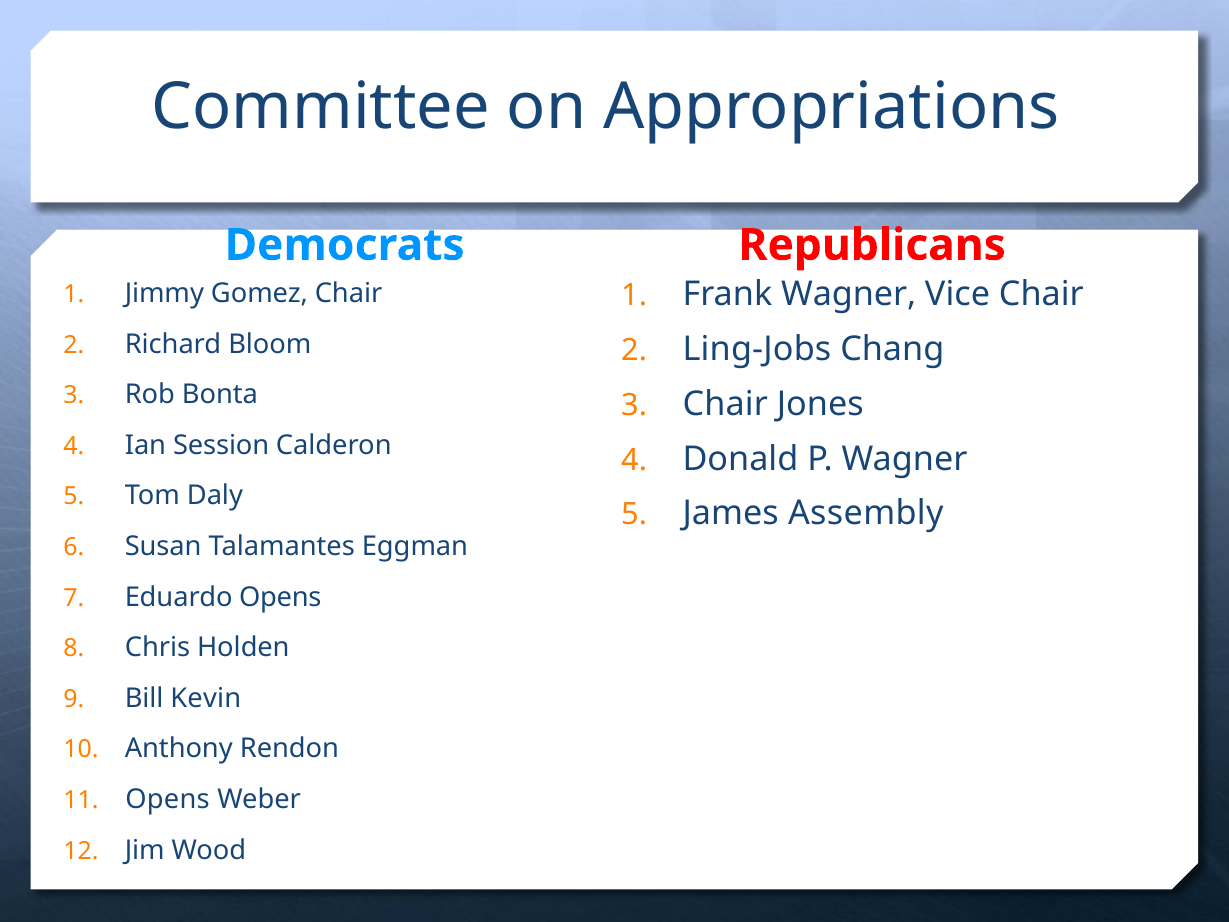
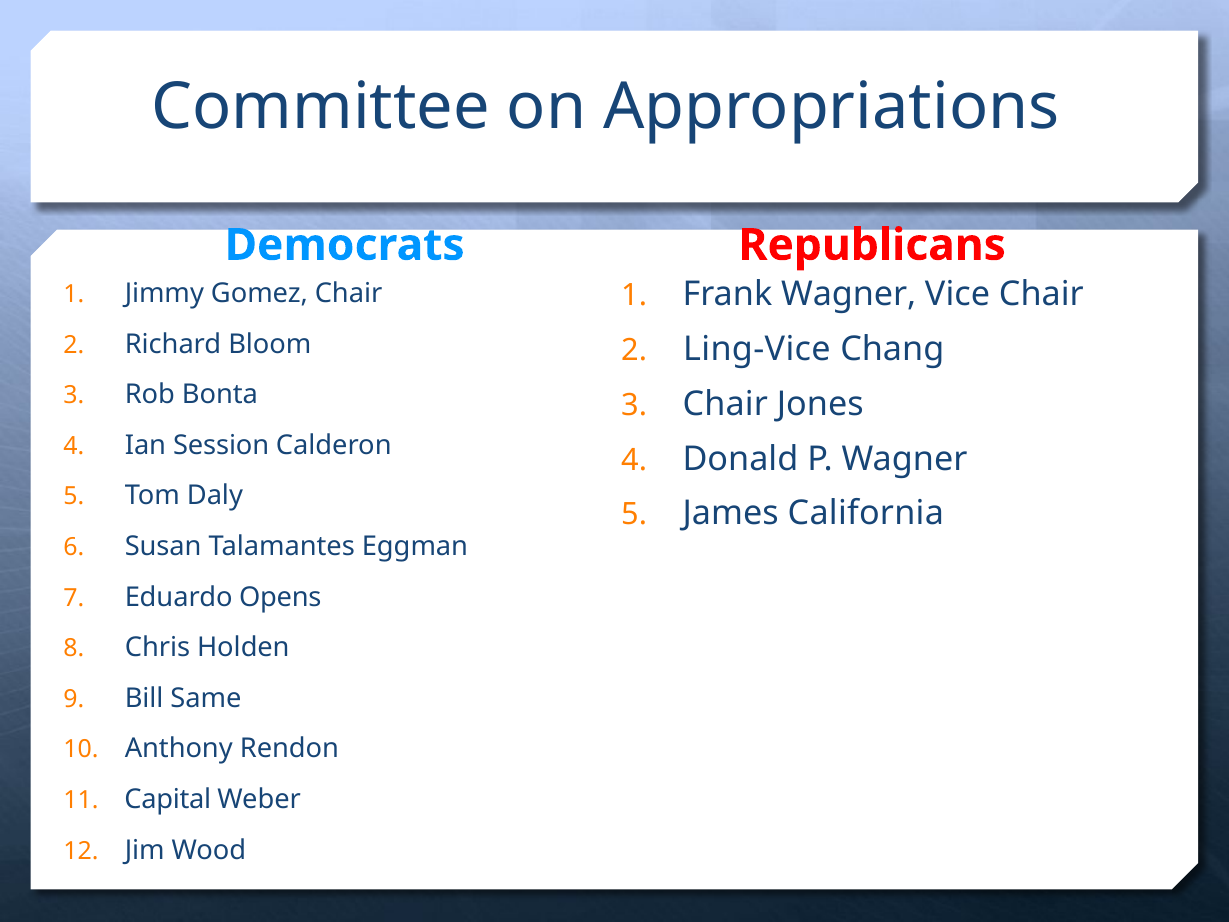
Ling-Jobs: Ling-Jobs -> Ling-Vice (757, 349)
Assembly: Assembly -> California (866, 513)
Kevin: Kevin -> Same (206, 698)
Opens: Opens -> Capital (168, 799)
